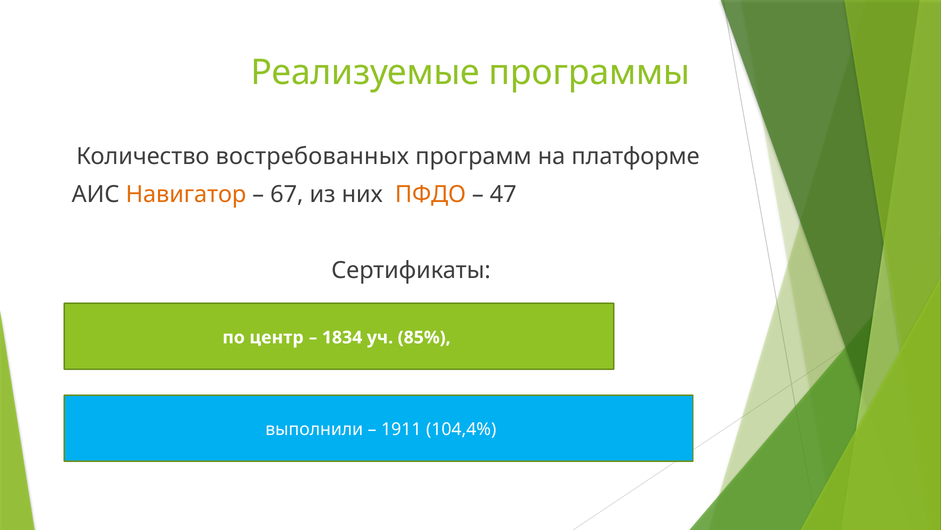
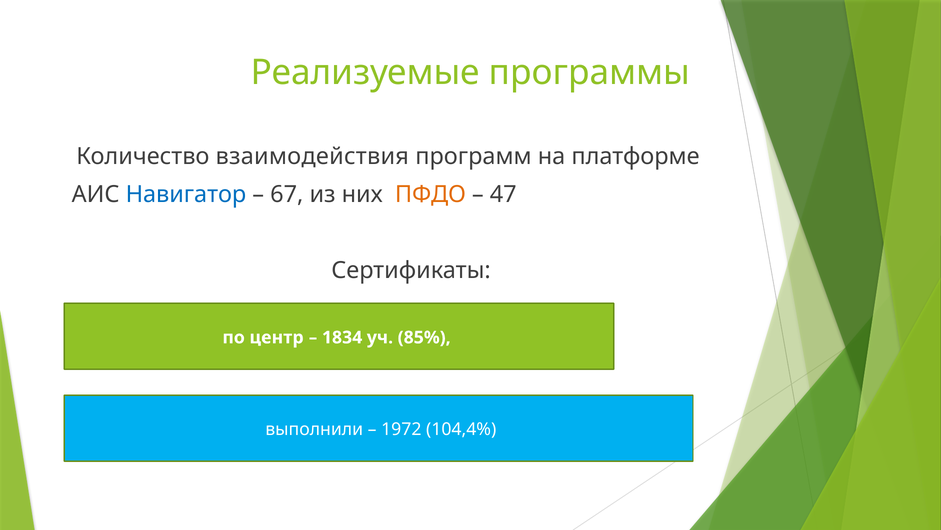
востребованных: востребованных -> взаимодействия (312, 156)
Навигатор colour: orange -> blue (186, 194)
1911: 1911 -> 1972 (401, 429)
